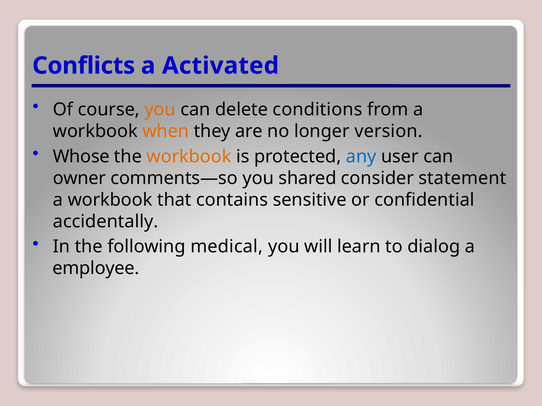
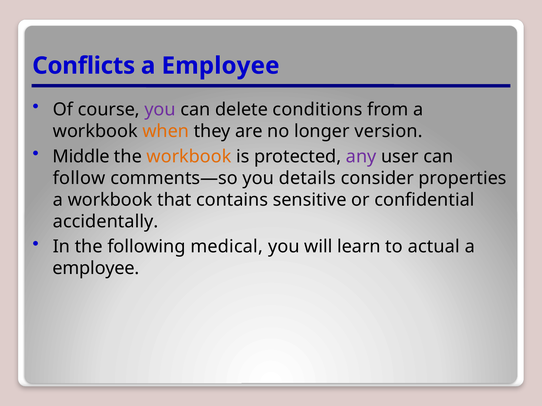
Activated: Activated -> Employee (221, 66)
you colour: orange -> purple (160, 110)
Whose: Whose -> Middle (81, 157)
any colour: blue -> purple (361, 157)
owner: owner -> follow (79, 178)
shared: shared -> details (307, 178)
statement: statement -> properties (462, 178)
dialog: dialog -> actual (434, 247)
